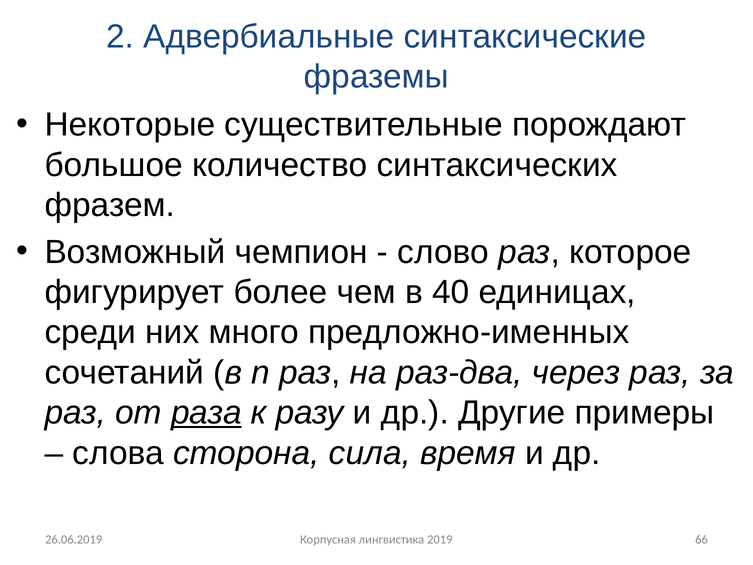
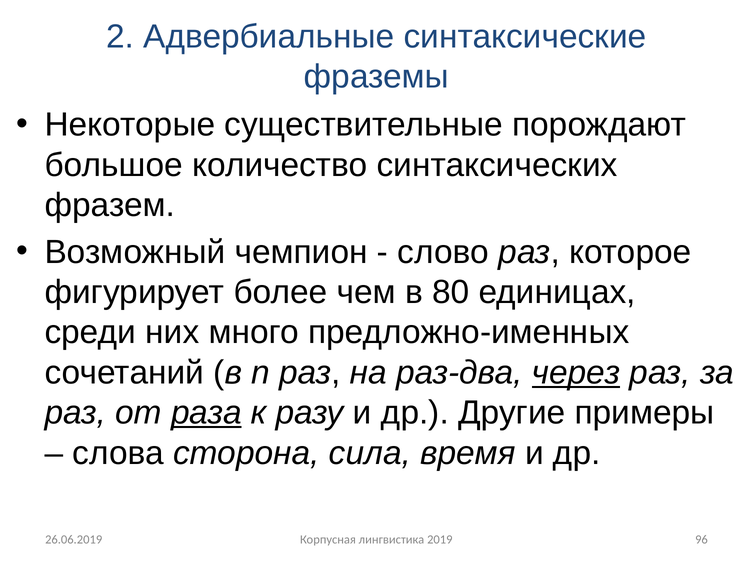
40: 40 -> 80 (451, 292)
через underline: none -> present (576, 372)
66: 66 -> 96 (701, 539)
